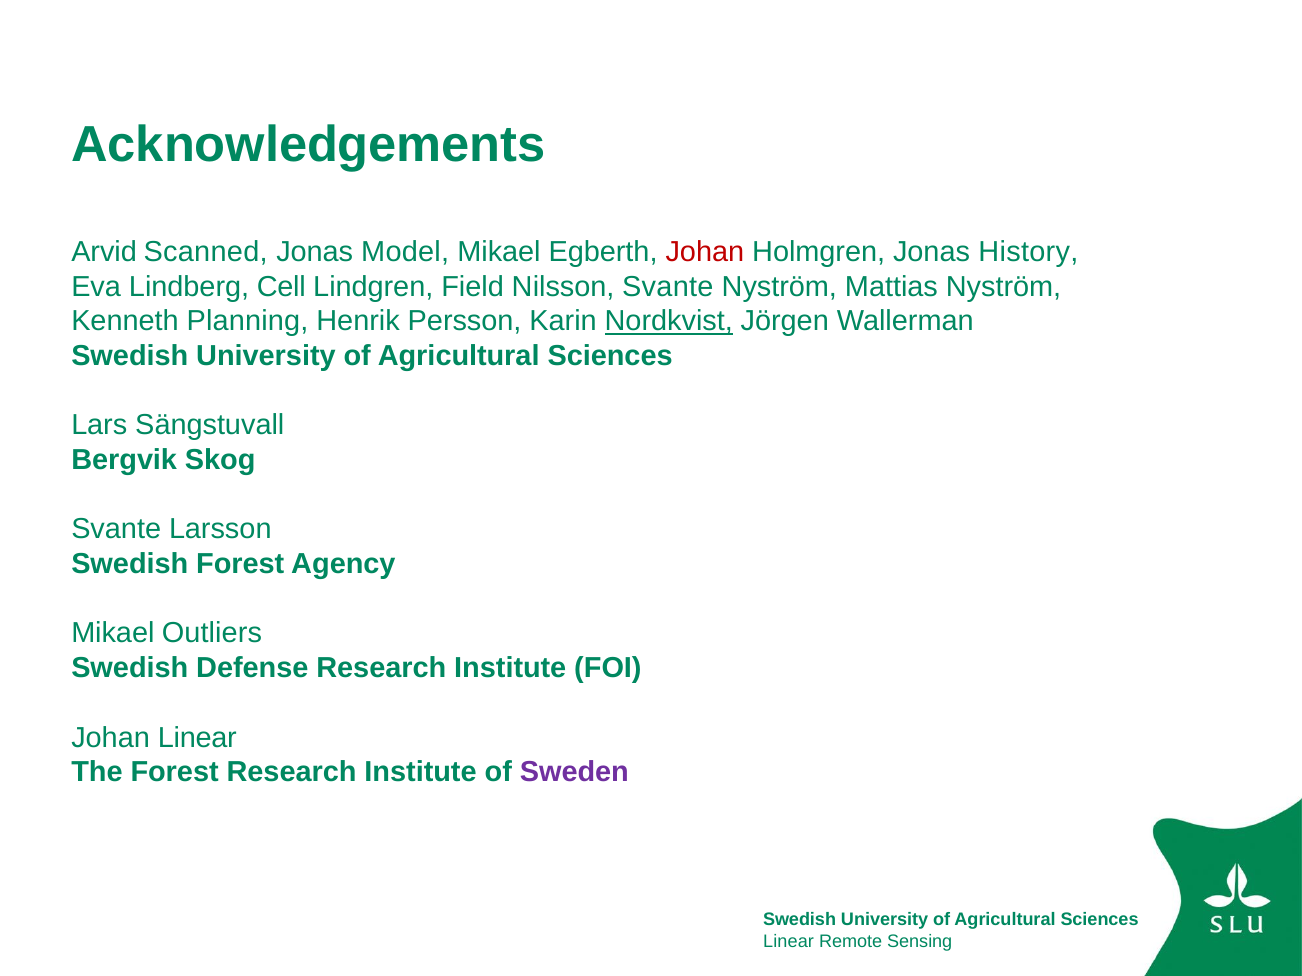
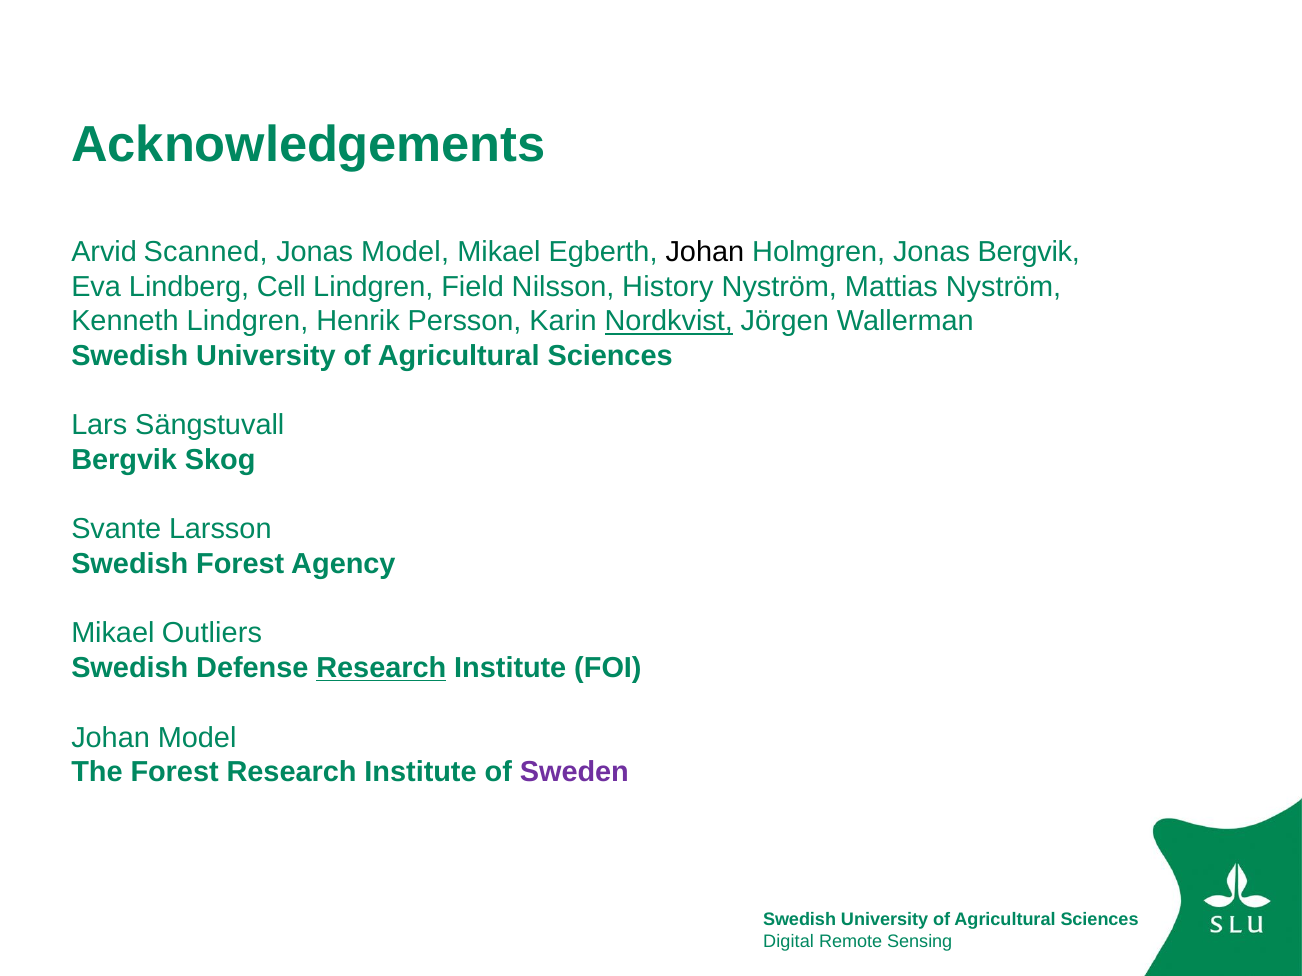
Johan colour: red -> black (705, 252)
Jonas History: History -> Bergvik (1029, 252)
Nilsson Svante: Svante -> History (668, 287)
Kenneth Planning: Planning -> Lindgren (248, 321)
Research underline: none -> present (381, 668)
Johan Linear: Linear -> Model (197, 738)
Linear: Linear -> Digital (789, 942)
